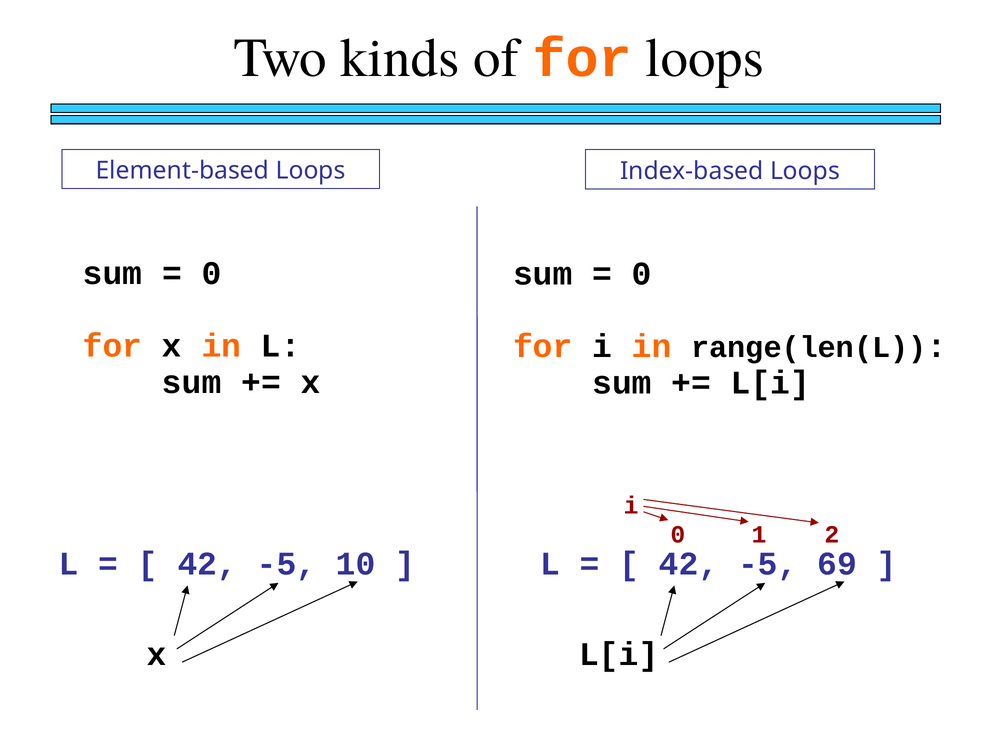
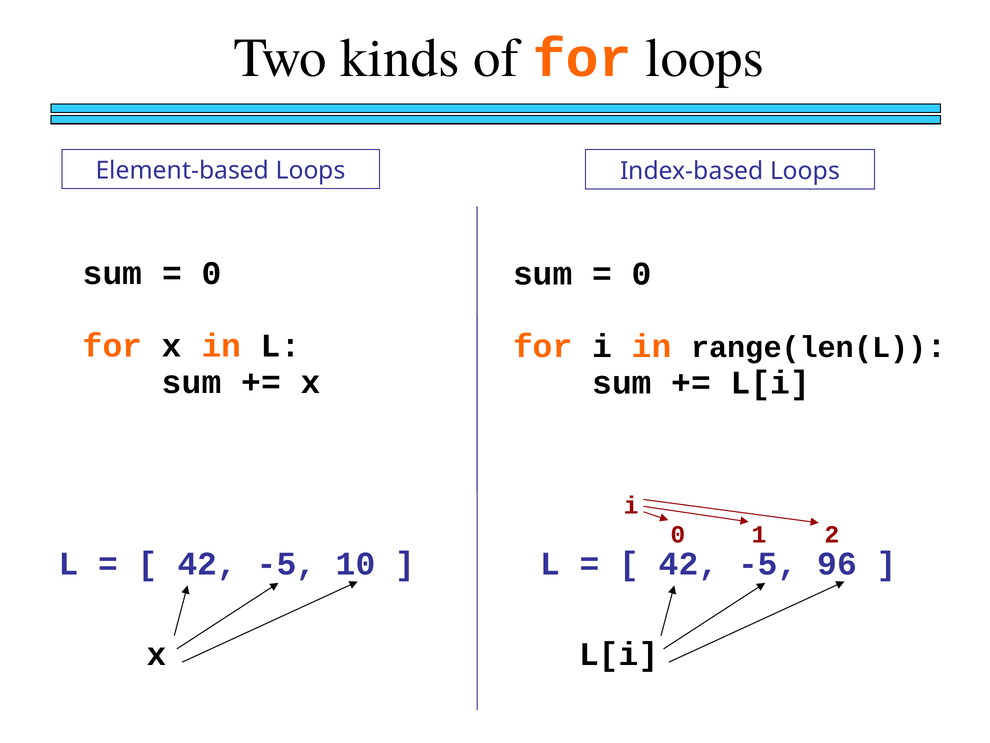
69: 69 -> 96 (837, 564)
